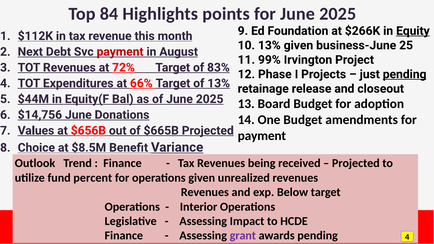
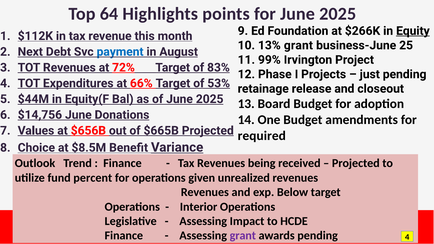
84: 84 -> 64 (109, 14)
13% given: given -> grant (298, 45)
payment colour: red -> blue (120, 52)
pending underline: present -> none (405, 74)
of 13%: 13% -> 53% (219, 83)
payment: payment -> required (262, 136)
